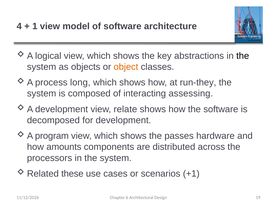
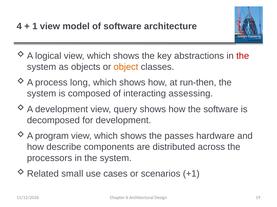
the colour: black -> red (243, 56)
run-they: run-they -> run-then (198, 83)
relate: relate -> query (125, 110)
amounts: amounts -> describe (64, 147)
these: these -> small (72, 174)
